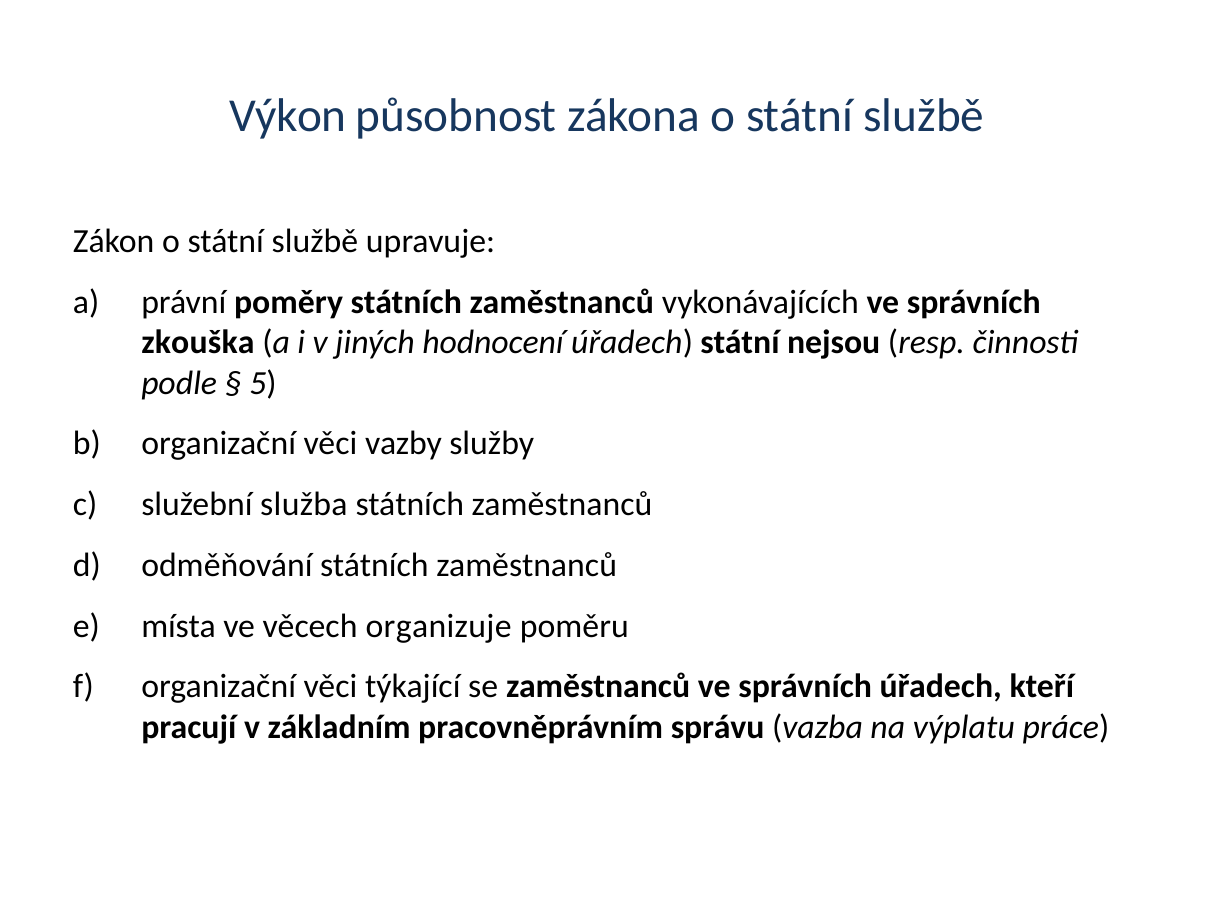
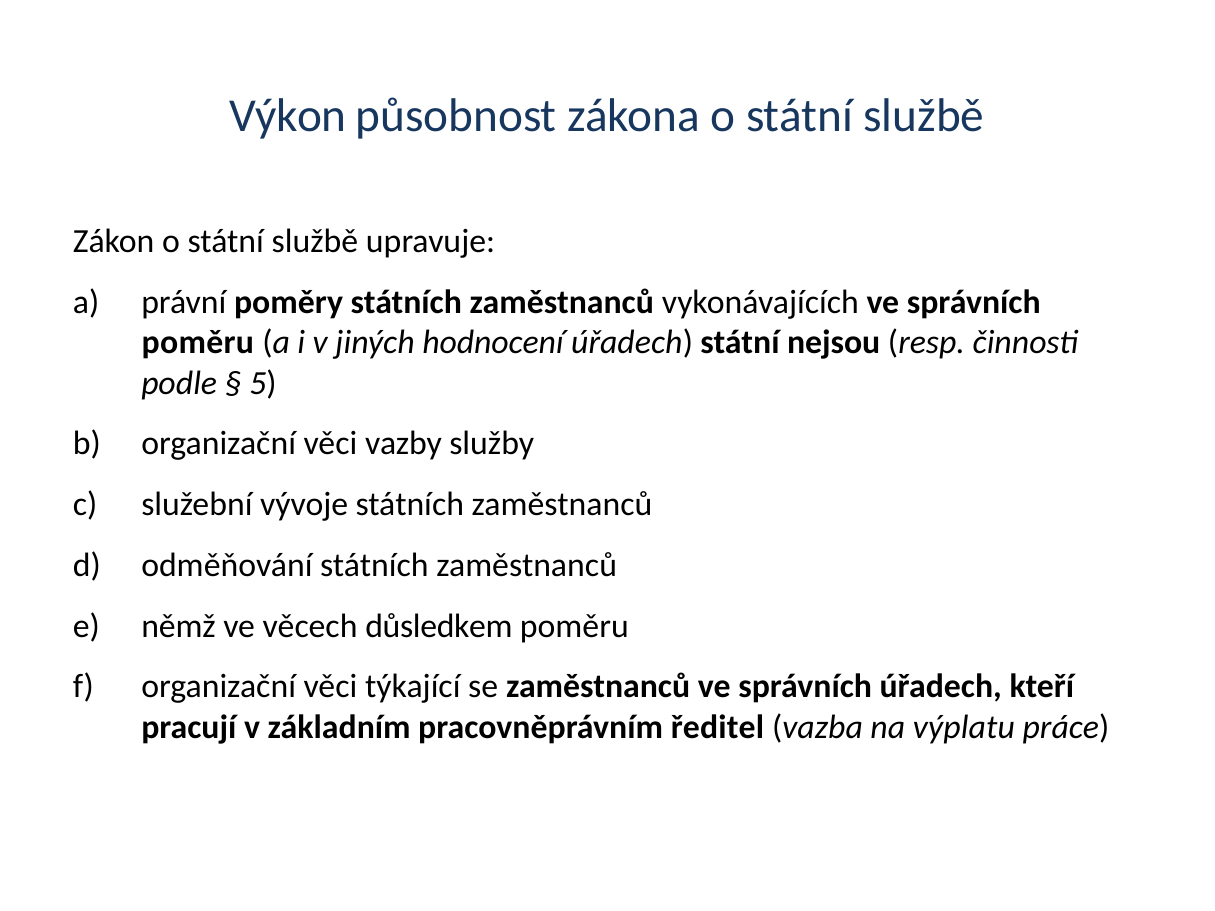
zkouška: zkouška -> poměru (198, 343)
služba: služba -> vývoje (304, 505)
místa: místa -> němž (178, 626)
organizuje: organizuje -> důsledkem (439, 626)
správu: správu -> ředitel (717, 727)
